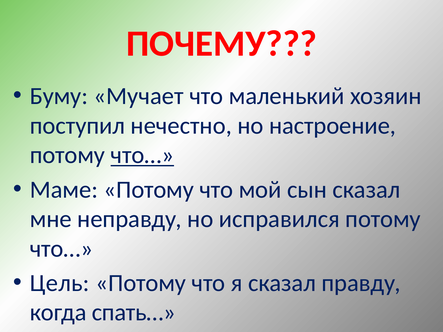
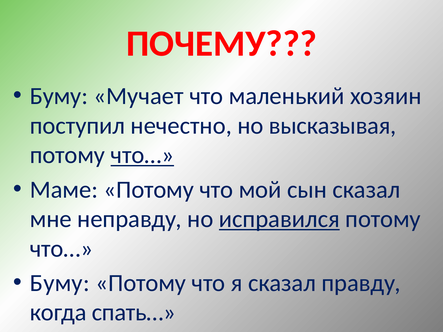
настроение: настроение -> высказывая (333, 126)
исправился underline: none -> present (279, 219)
Цель: Цель -> Буму (60, 283)
